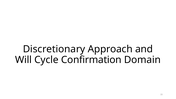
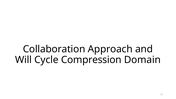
Discretionary: Discretionary -> Collaboration (54, 49)
Confirmation: Confirmation -> Compression (91, 60)
